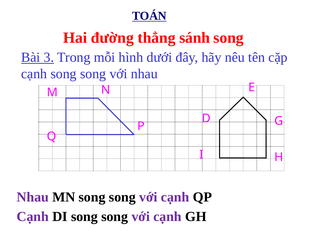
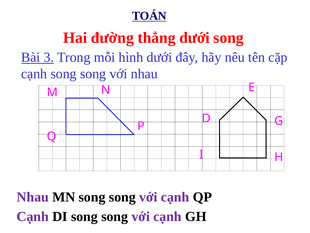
thẳng sánh: sánh -> dưới (195, 38)
